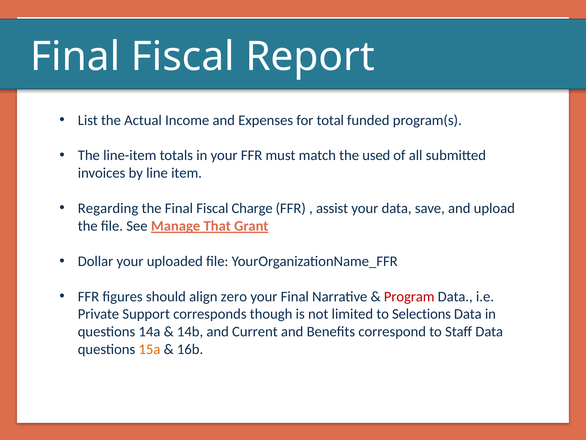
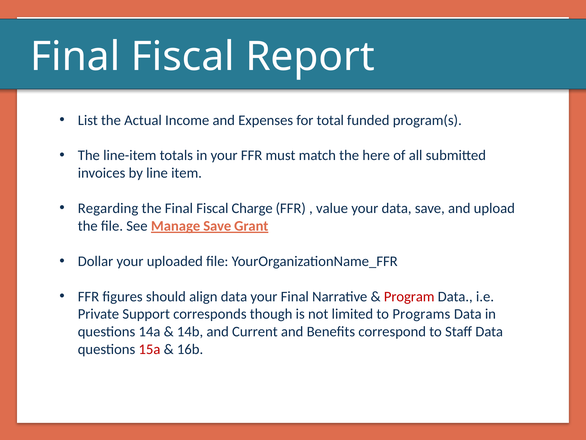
used: used -> here (376, 155)
assist: assist -> value (332, 208)
Manage That: That -> Save (217, 226)
align zero: zero -> data (234, 296)
Selections: Selections -> Programs (421, 314)
15a colour: orange -> red (149, 349)
